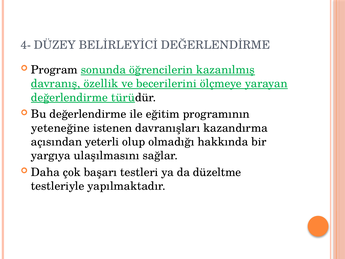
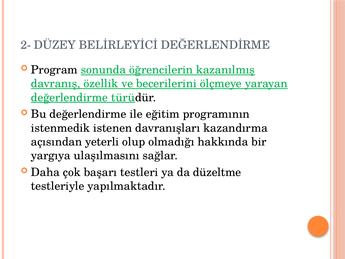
4-: 4- -> 2- (26, 45)
yeteneğine: yeteneğine -> istenmedik (61, 128)
